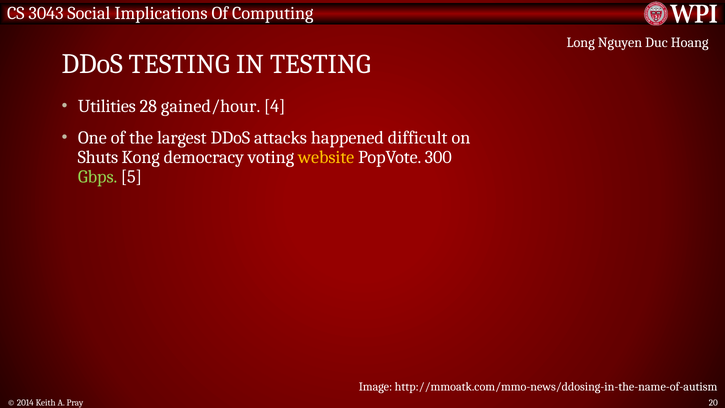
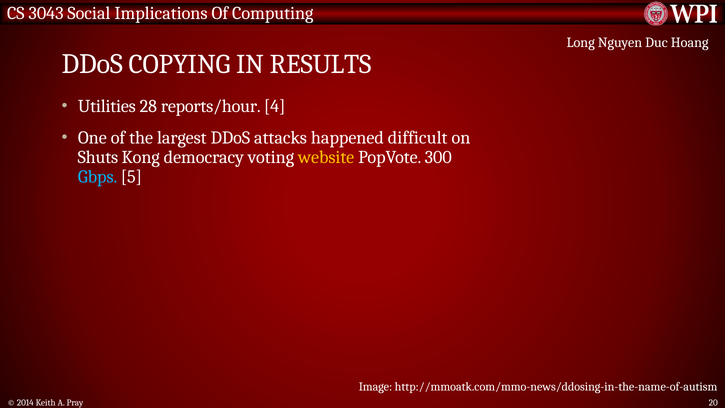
DDoS TESTING: TESTING -> COPYING (180, 64)
IN TESTING: TESTING -> RESULTS (321, 64)
gained/hour: gained/hour -> reports/hour (211, 106)
Gbps colour: light green -> light blue (98, 177)
